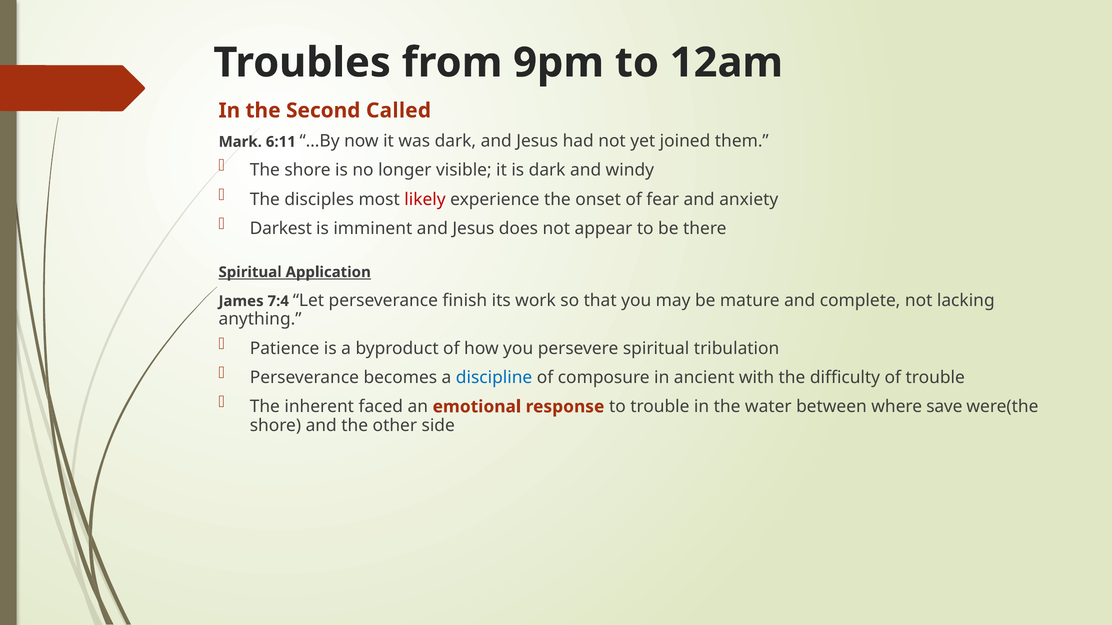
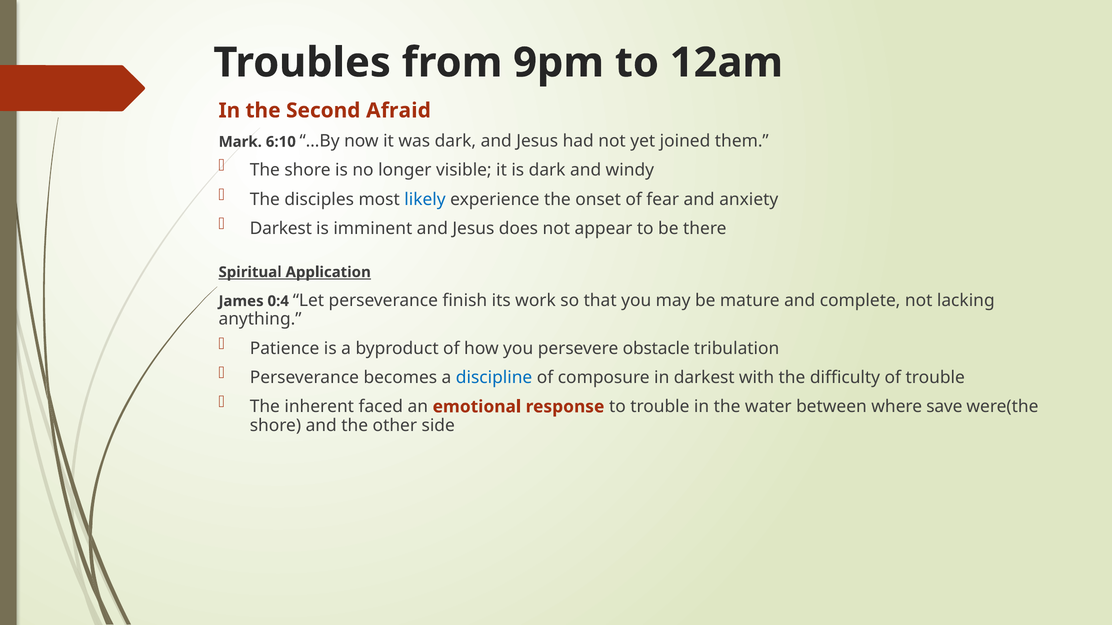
Called: Called -> Afraid (398, 111)
6:11: 6:11 -> 6:10 (281, 142)
likely colour: red -> blue (425, 200)
7:4: 7:4 -> 0:4 (278, 301)
persevere spiritual: spiritual -> obstacle (656, 349)
in ancient: ancient -> darkest (704, 378)
